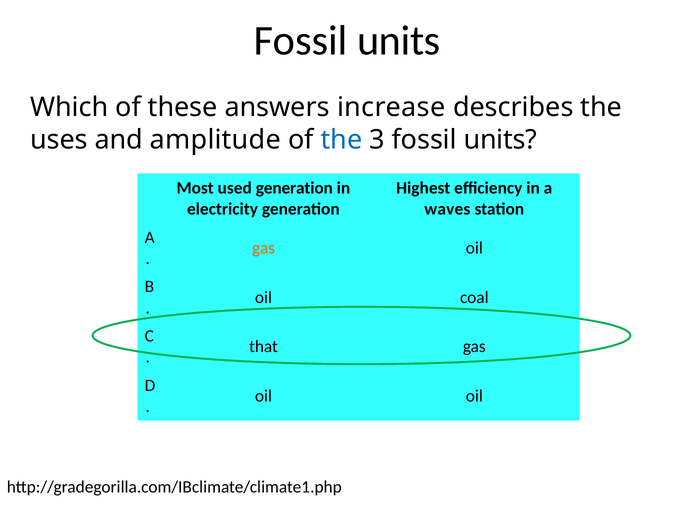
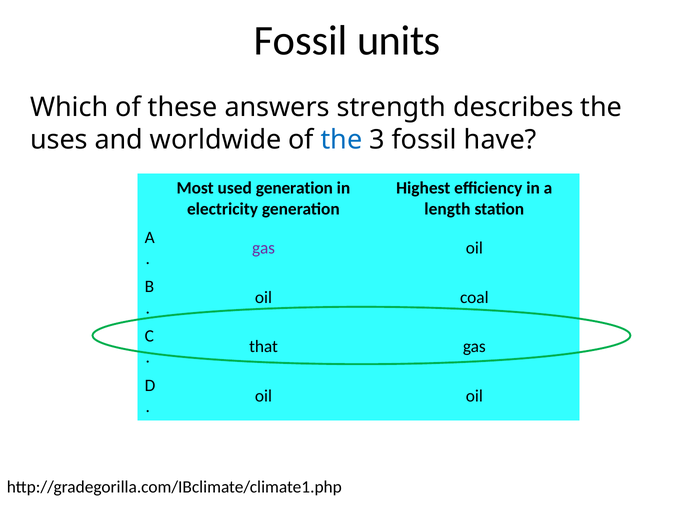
increase: increase -> strength (391, 107)
amplitude: amplitude -> worldwide (216, 140)
3 fossil units: units -> have (500, 140)
waves: waves -> length (447, 209)
gas colour: orange -> purple (264, 248)
